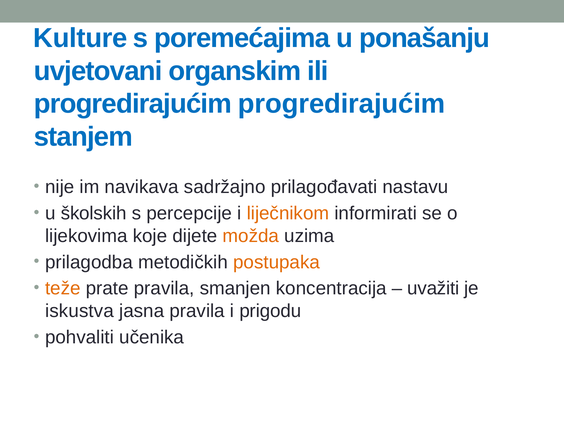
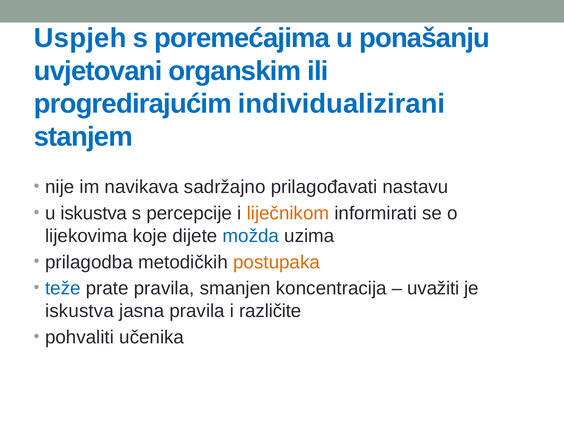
Kulture: Kulture -> Uspjeh (80, 38)
progredirajućim progredirajućim: progredirajućim -> individualizirani (342, 104)
u školskih: školskih -> iskustva (94, 213)
možda colour: orange -> blue (251, 236)
teže colour: orange -> blue (63, 288)
prigodu: prigodu -> različite (270, 311)
